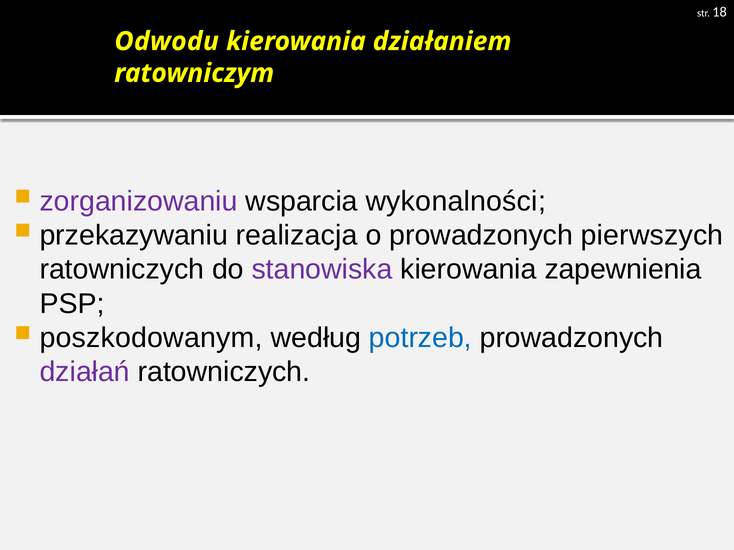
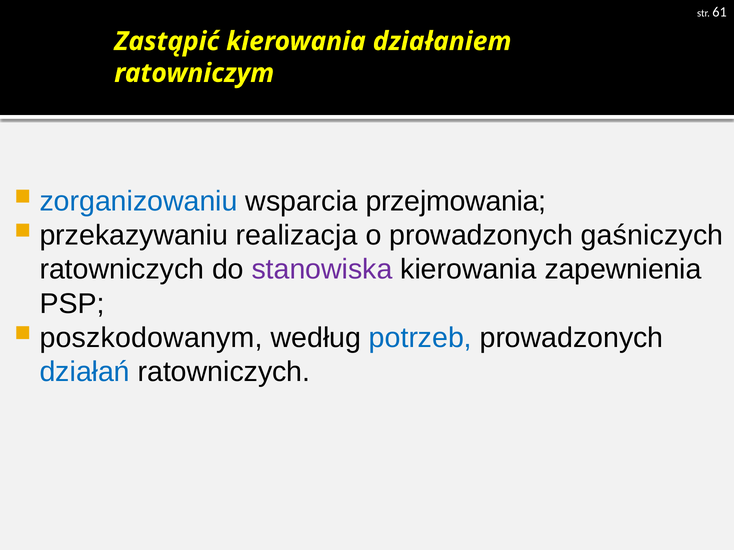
18: 18 -> 61 (720, 12)
Odwodu: Odwodu -> Zastąpić (167, 41)
zorganizowaniu colour: purple -> blue (139, 201)
wykonalności: wykonalności -> przejmowania (456, 201)
pierwszych: pierwszych -> gaśniczych (652, 236)
działań colour: purple -> blue (85, 372)
